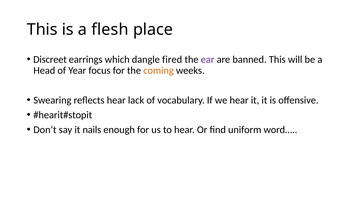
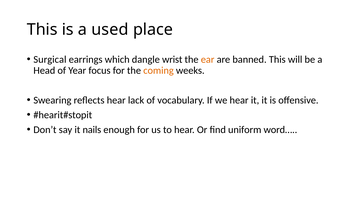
flesh: flesh -> used (110, 30)
Discreet: Discreet -> Surgical (50, 60)
fired: fired -> wrist (172, 60)
ear colour: purple -> orange (208, 60)
